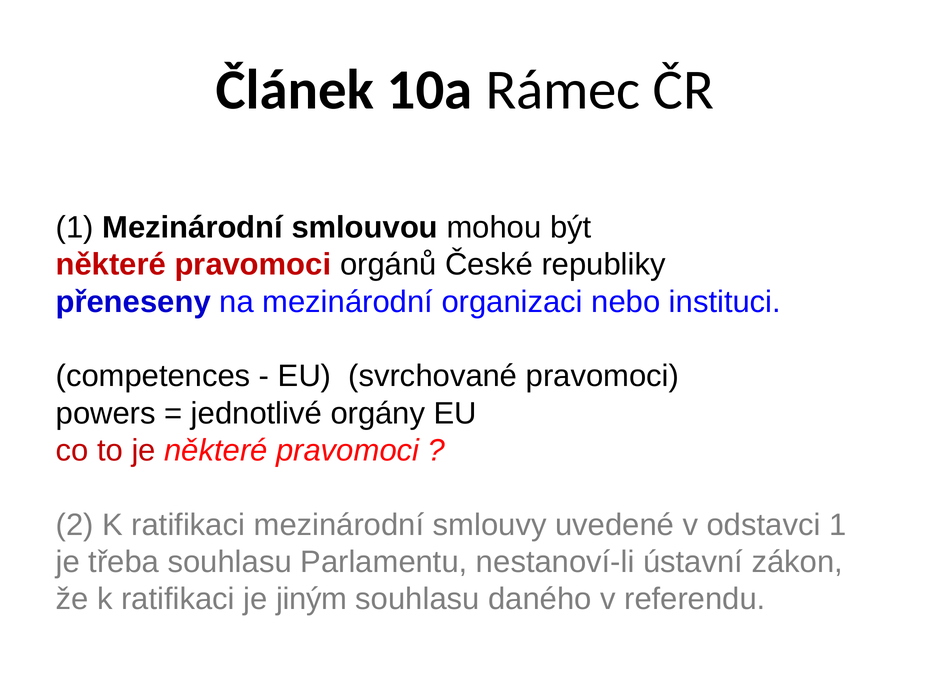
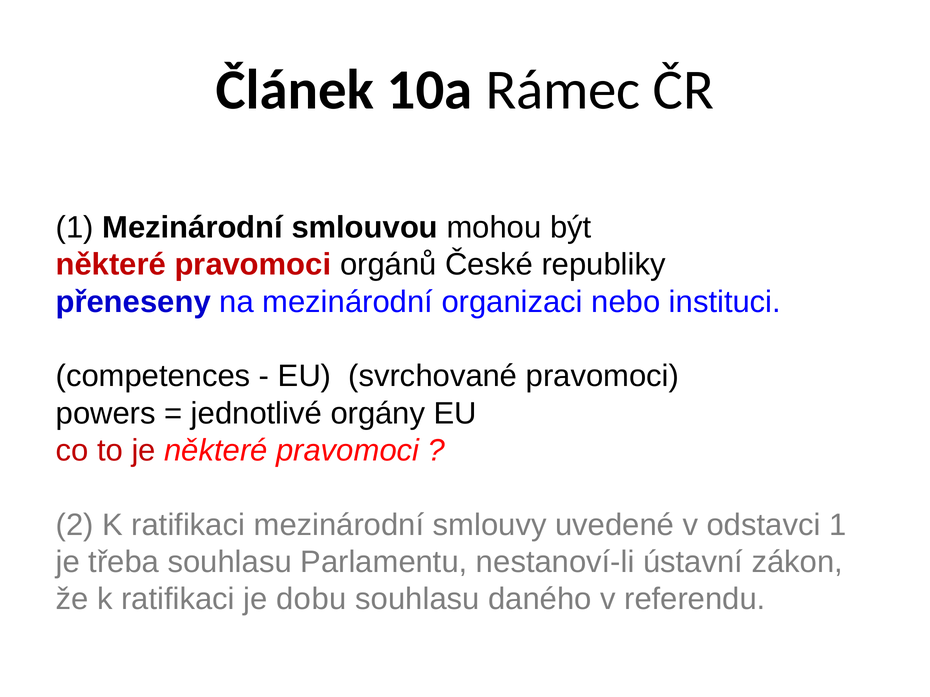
jiným: jiným -> dobu (311, 600)
